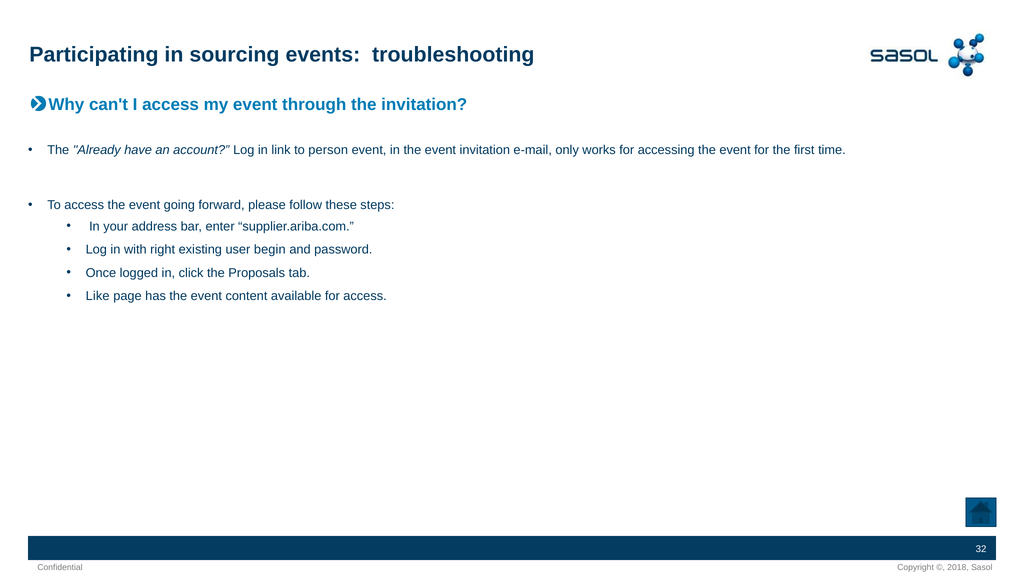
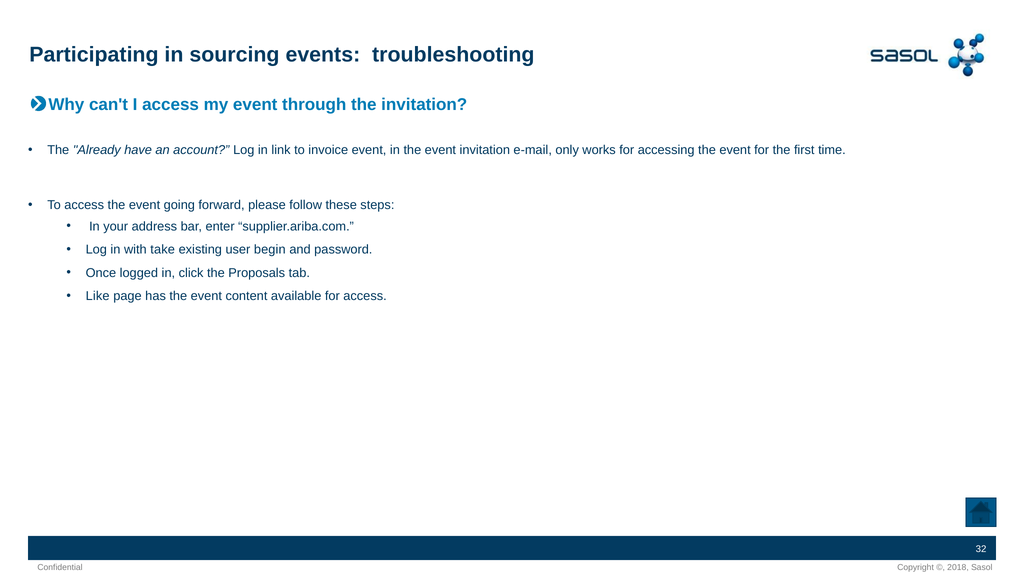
person: person -> invoice (328, 150)
right: right -> take (163, 250)
